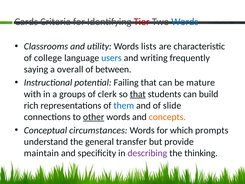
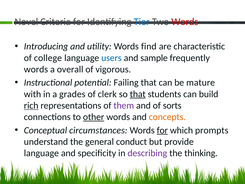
Cards: Cards -> Novel (26, 22)
Tier colour: red -> blue (142, 22)
Words colour: blue -> red (185, 22)
Classrooms: Classrooms -> Introducing (46, 46)
lists: lists -> find (149, 46)
writing: writing -> sample (154, 58)
saying: saying -> words (36, 69)
between: between -> vigorous (113, 69)
groups: groups -> grades (72, 94)
rich underline: none -> present (31, 105)
them colour: blue -> purple (124, 105)
slide: slide -> sorts (172, 105)
for underline: none -> present (162, 130)
transfer: transfer -> conduct (131, 141)
maintain: maintain -> language (41, 153)
